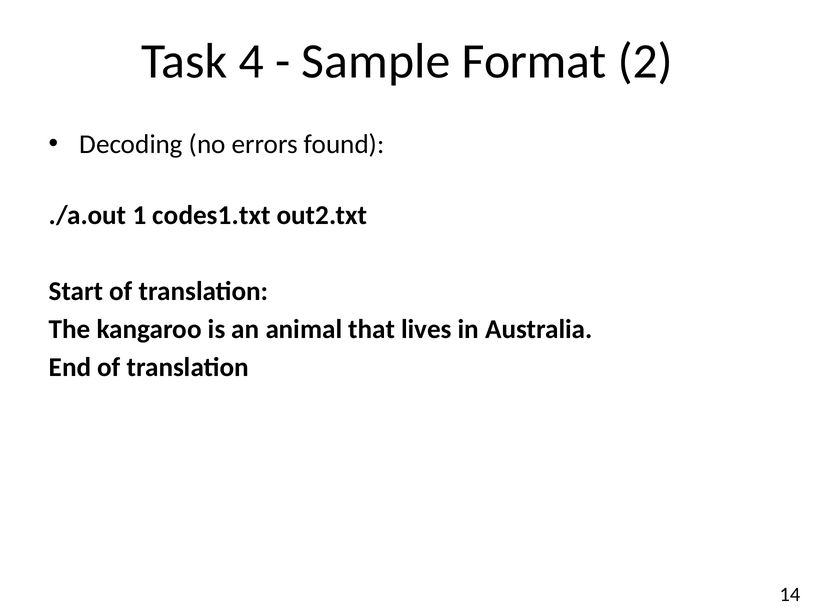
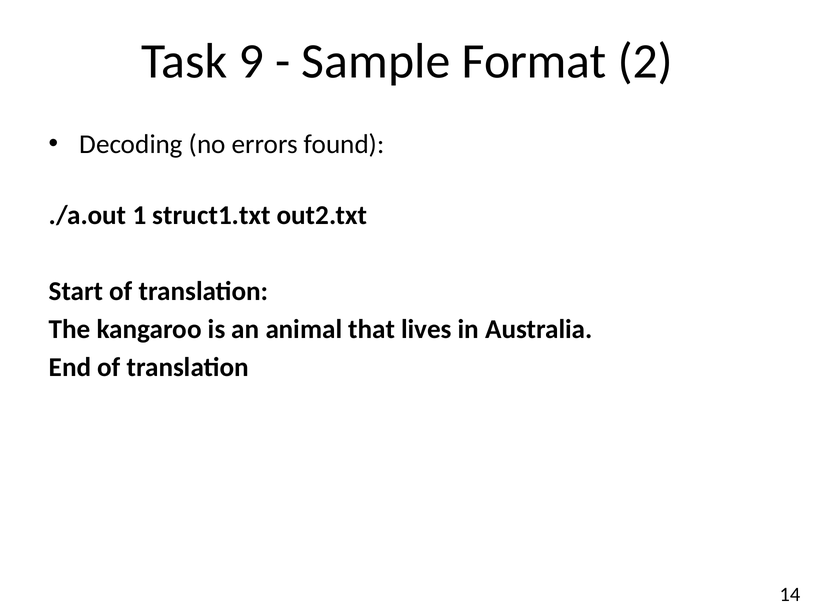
4: 4 -> 9 (251, 61)
codes1.txt: codes1.txt -> struct1.txt (211, 215)
